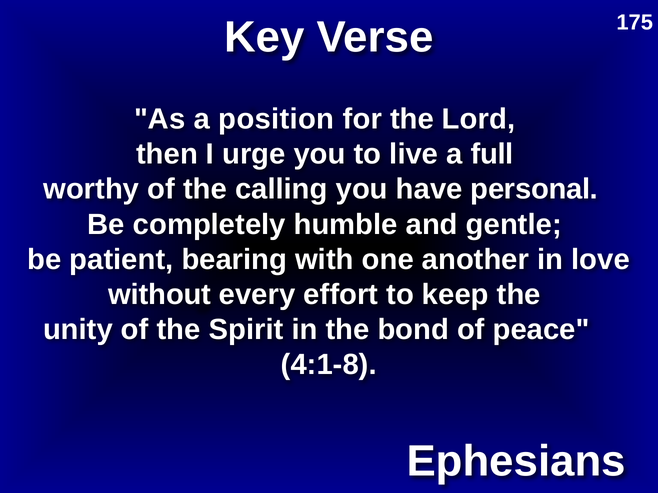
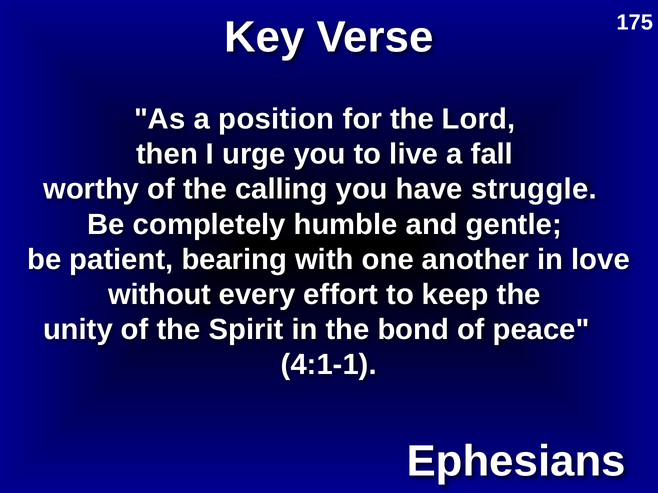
full: full -> fall (492, 154)
personal: personal -> struggle (534, 190)
4:1-8: 4:1-8 -> 4:1-1 (329, 365)
